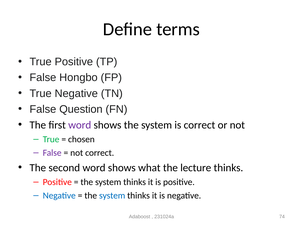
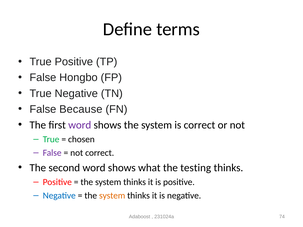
Question: Question -> Because (81, 109)
lecture: lecture -> testing (196, 168)
system colour: blue -> orange (112, 196)
